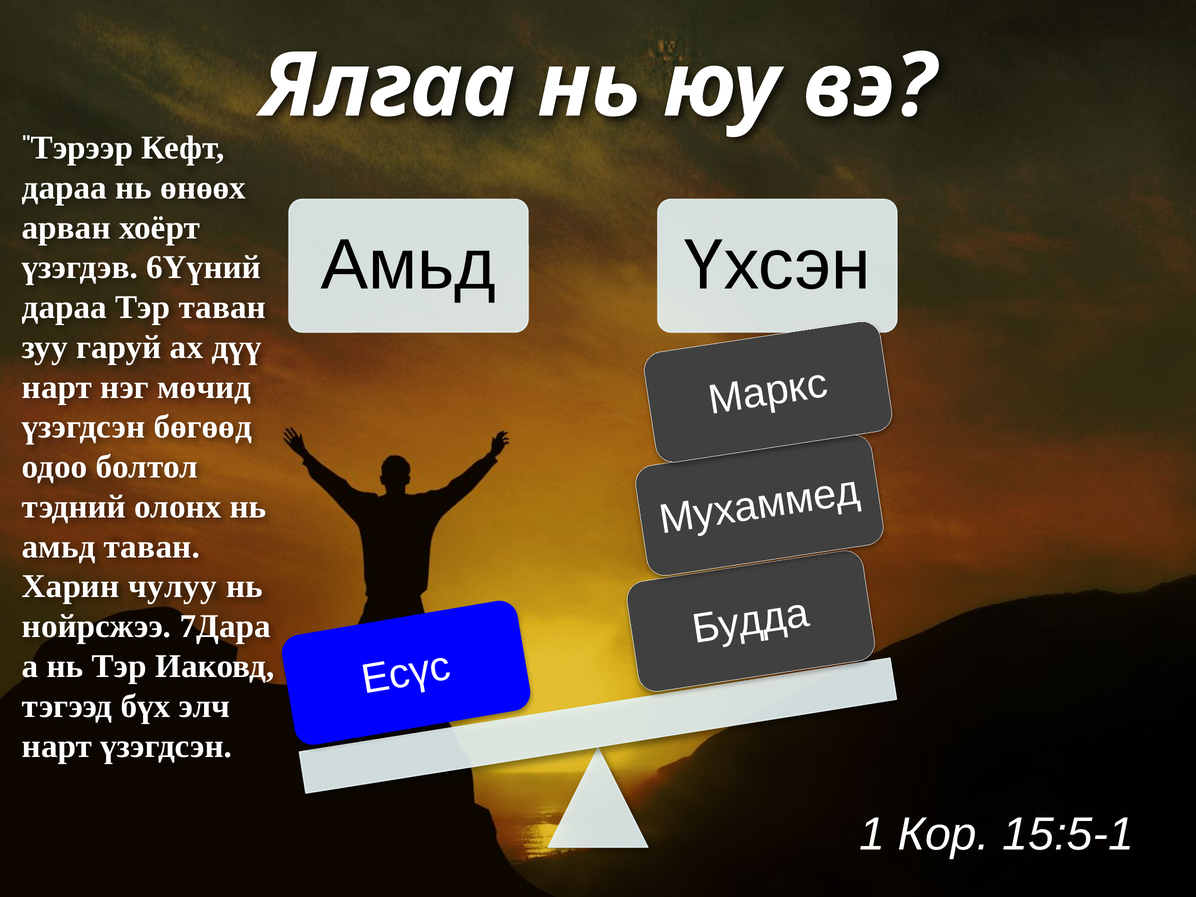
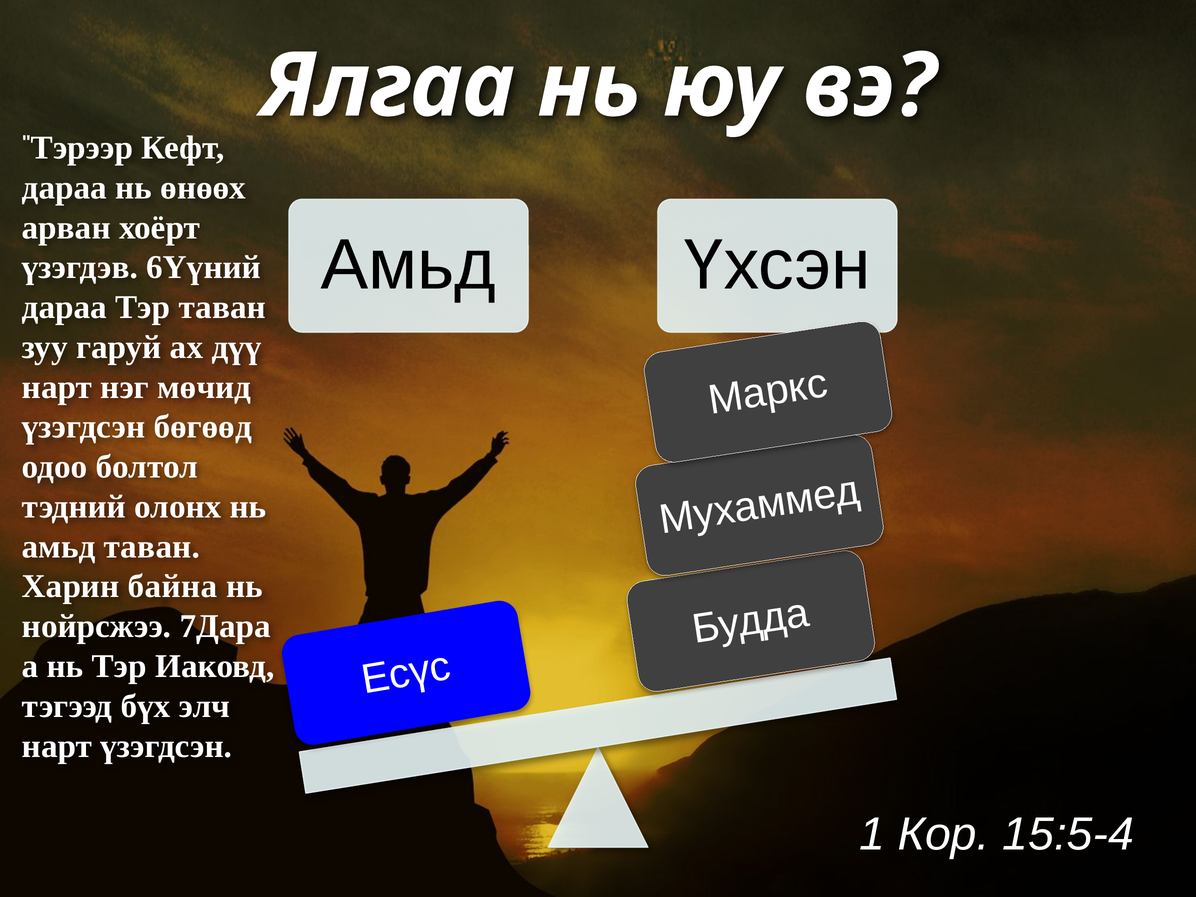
чулуу: чулуу -> байна (173, 587)
15:5-1: 15:5-1 -> 15:5-4 (1068, 834)
